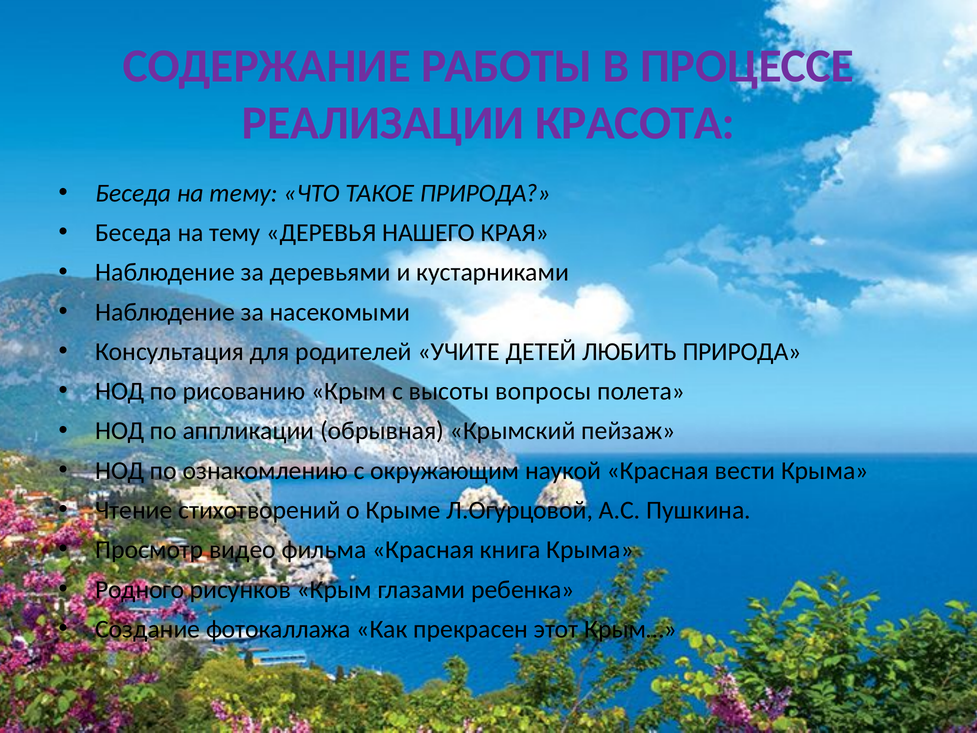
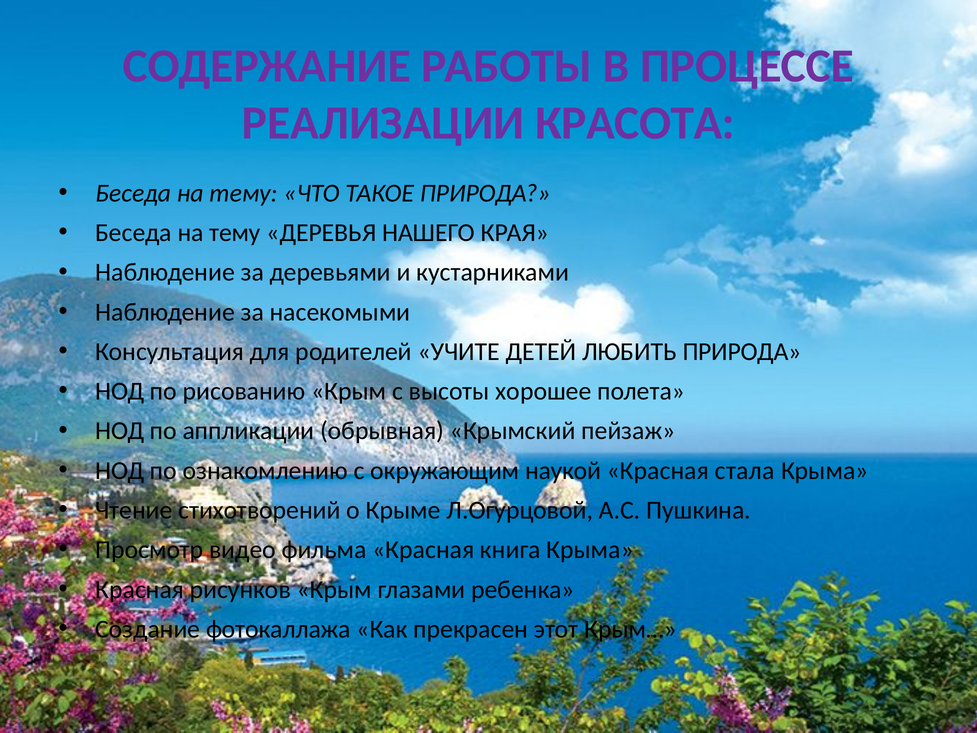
вопросы: вопросы -> хорошее (543, 391)
вести: вести -> стала (745, 470)
Родного: Родного -> Красная (140, 589)
